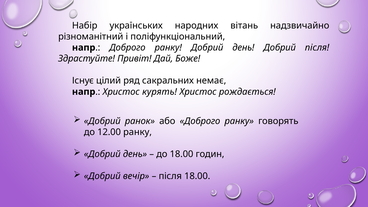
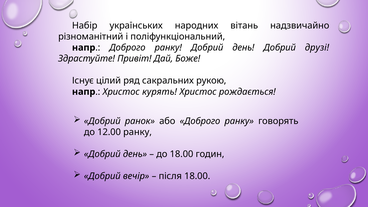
Добрий після: після -> друзі (317, 48)
немає: немає -> рукою (211, 81)
